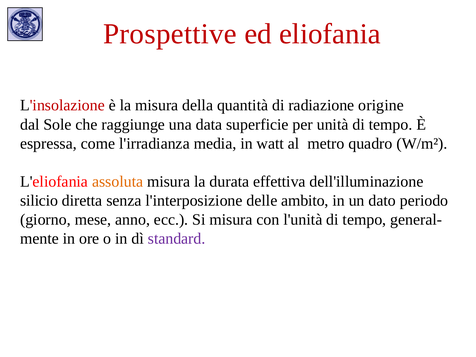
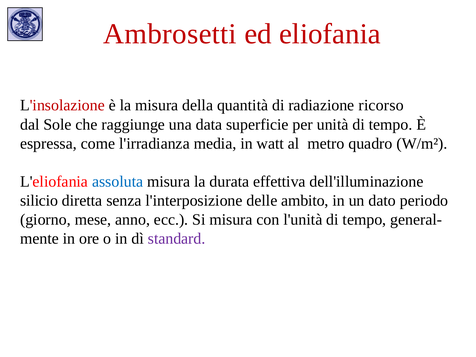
Prospettive: Prospettive -> Ambrosetti (170, 34)
origine: origine -> ricorso (381, 105)
assoluta colour: orange -> blue (118, 182)
